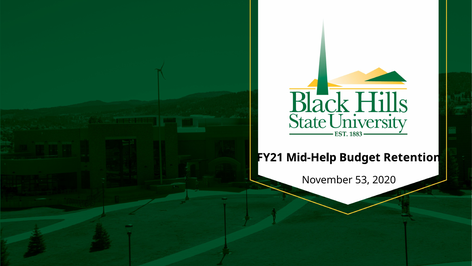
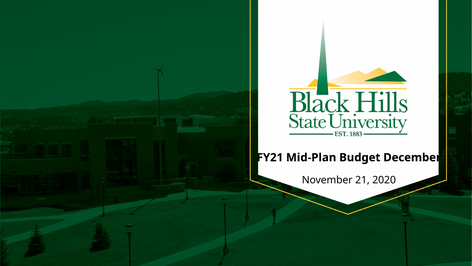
Mid-Help: Mid-Help -> Mid-Plan (311, 157)
Retention: Retention -> December (412, 157)
53: 53 -> 21 (362, 180)
